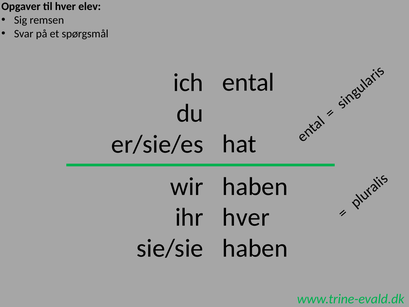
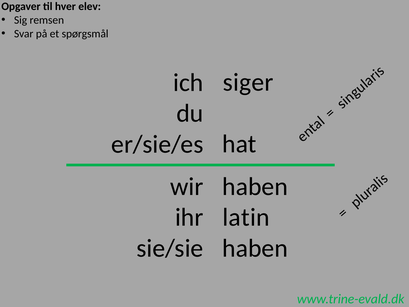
ental: ental -> siger (248, 82)
hver: hver -> latin (246, 217)
